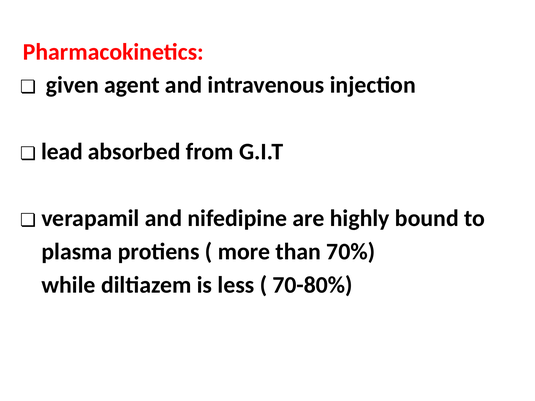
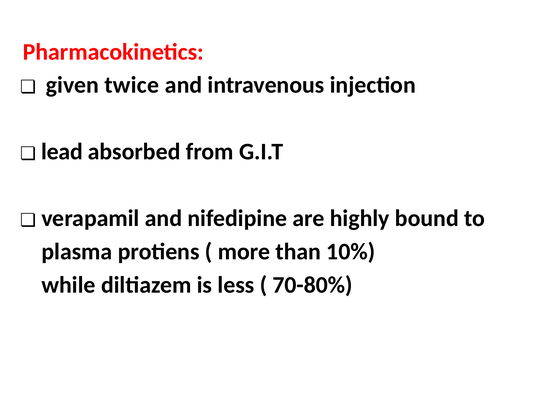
agent: agent -> twice (132, 85)
70%: 70% -> 10% (351, 252)
